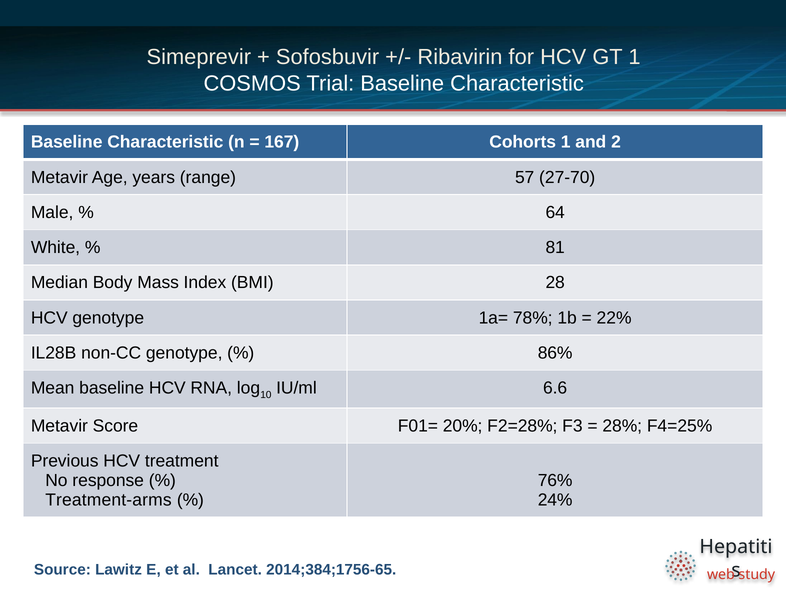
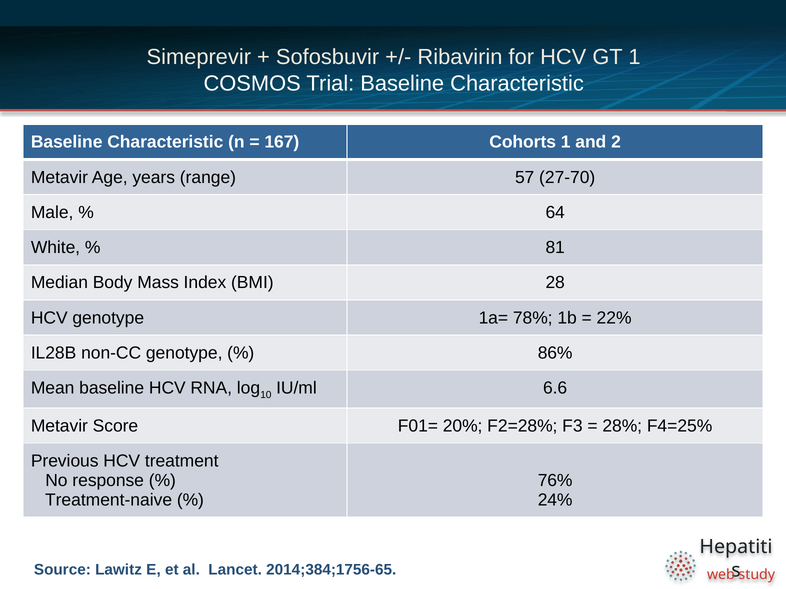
Treatment-arms: Treatment-arms -> Treatment-naive (109, 500)
